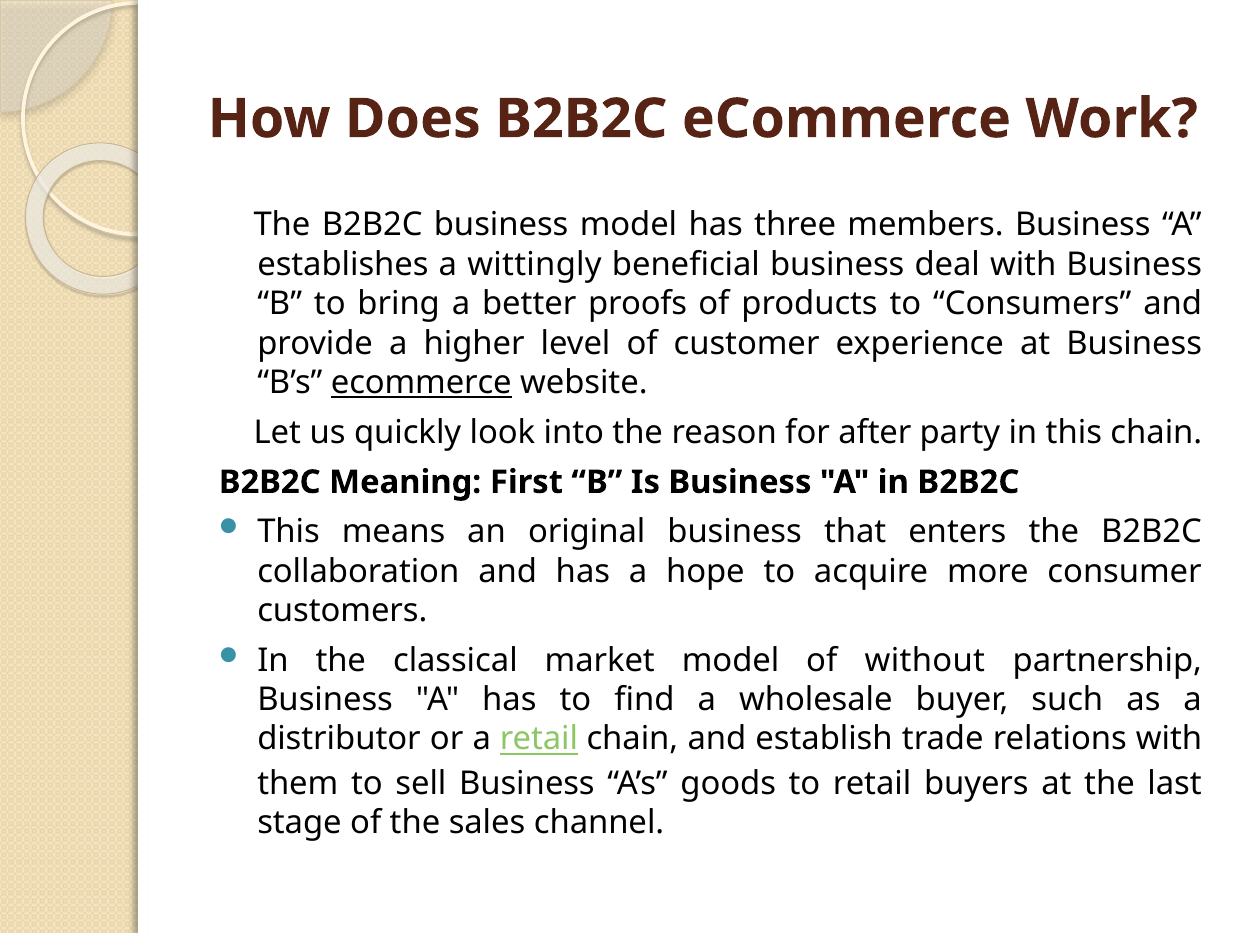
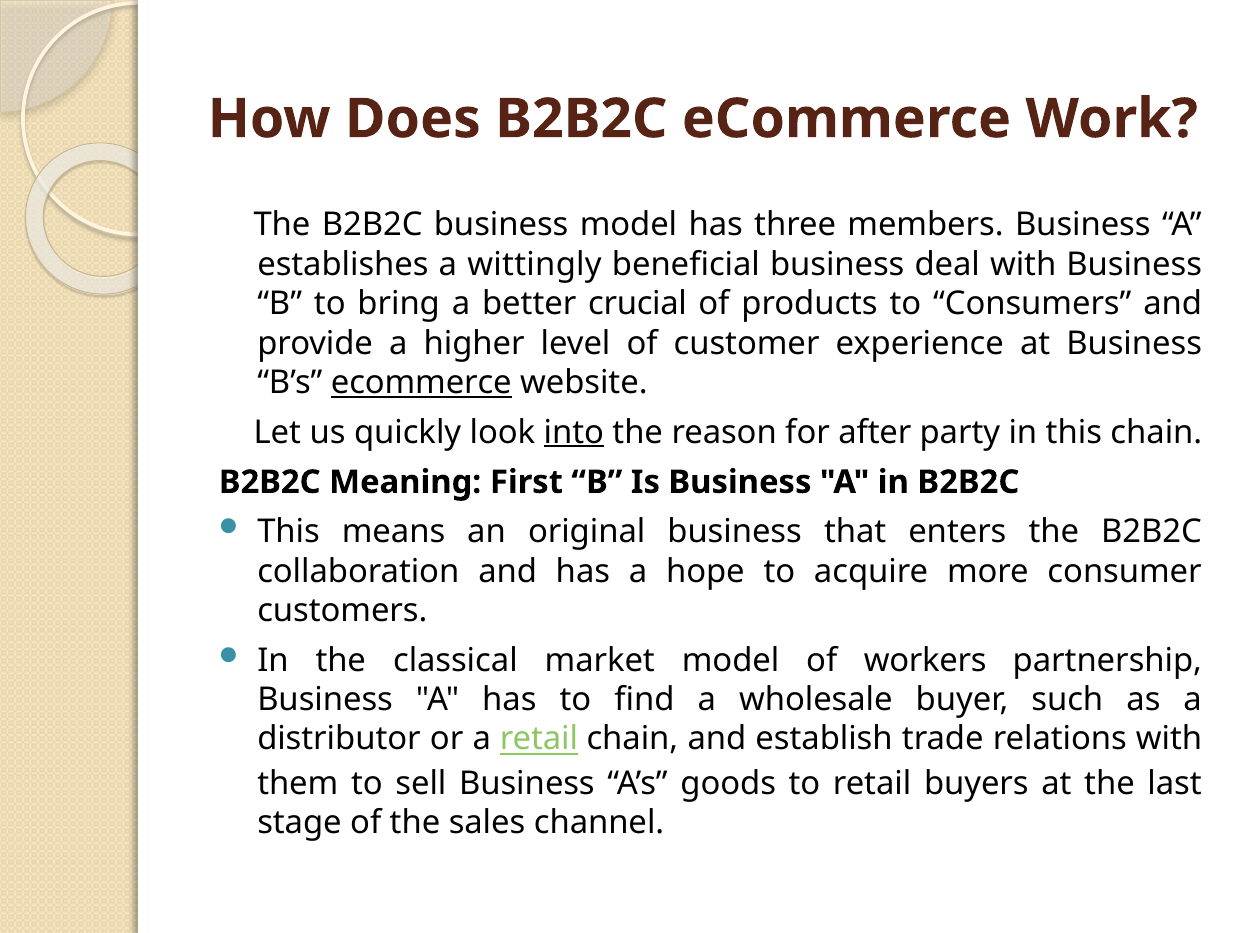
proofs: proofs -> crucial (638, 304)
into underline: none -> present (574, 432)
without: without -> workers (925, 660)
